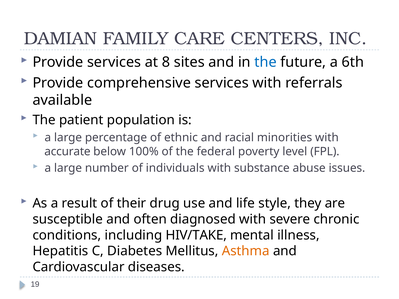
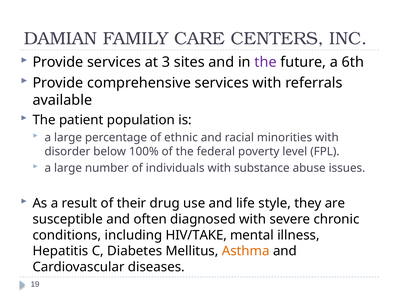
8: 8 -> 3 (166, 62)
the colour: blue -> purple (266, 62)
accurate: accurate -> disorder (67, 152)
